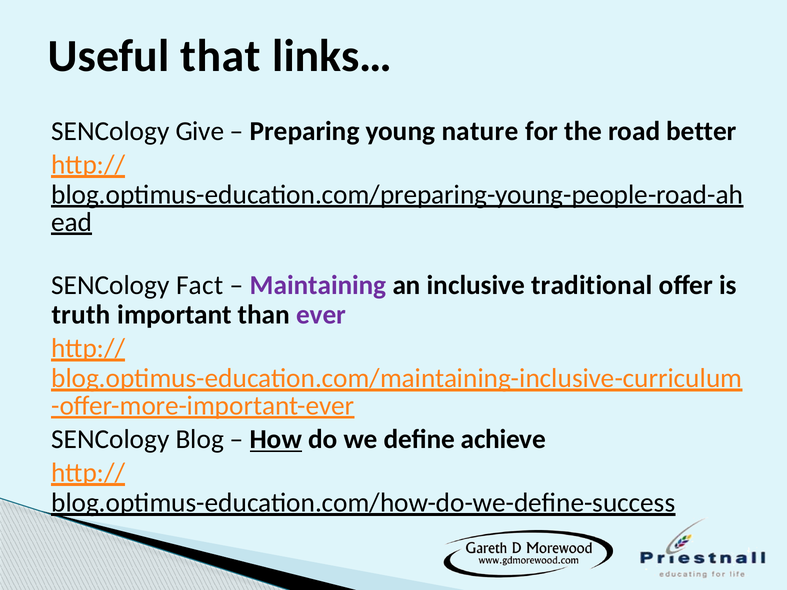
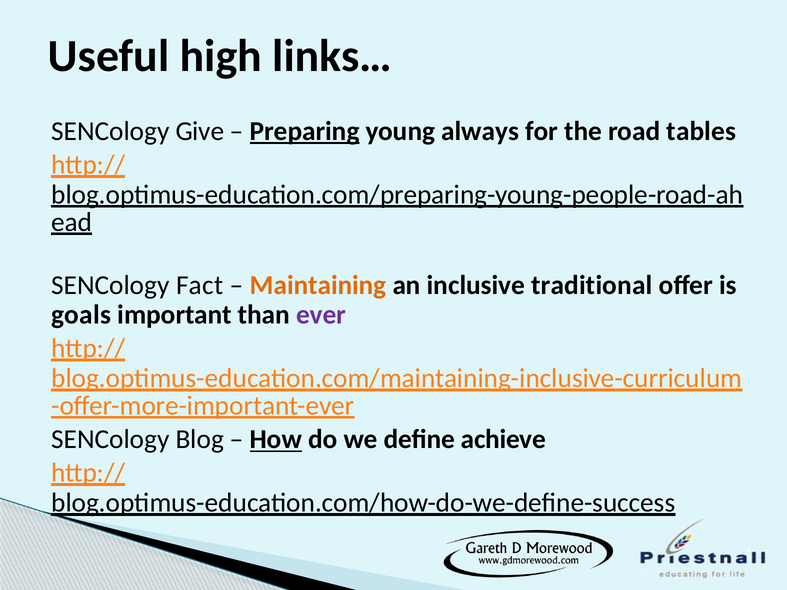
that: that -> high (221, 56)
Preparing underline: none -> present (305, 131)
nature: nature -> always (480, 131)
better: better -> tables (701, 131)
Maintaining colour: purple -> orange (318, 285)
truth: truth -> goals (81, 315)
